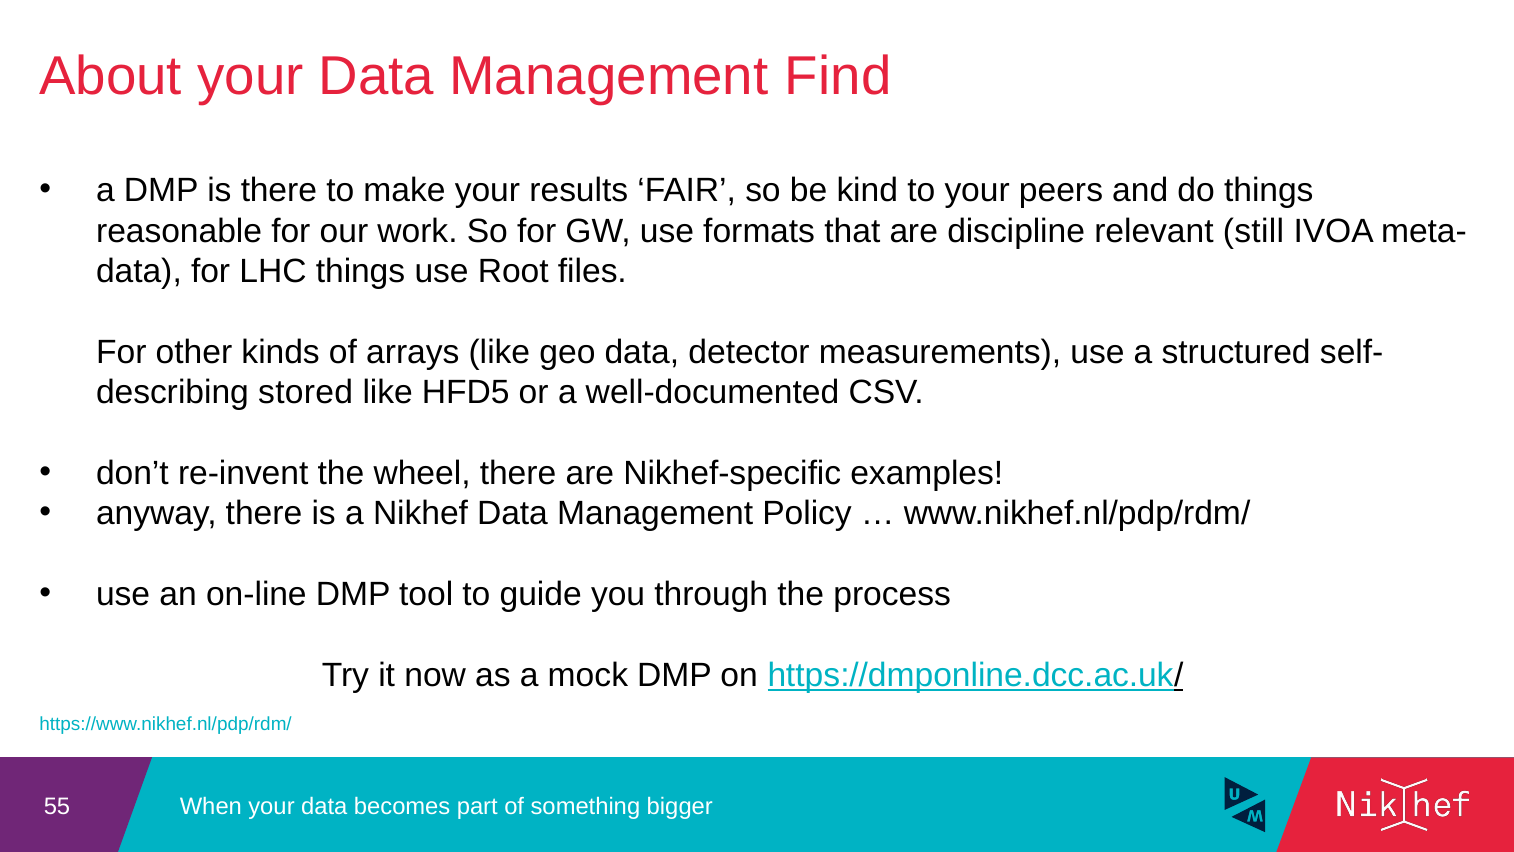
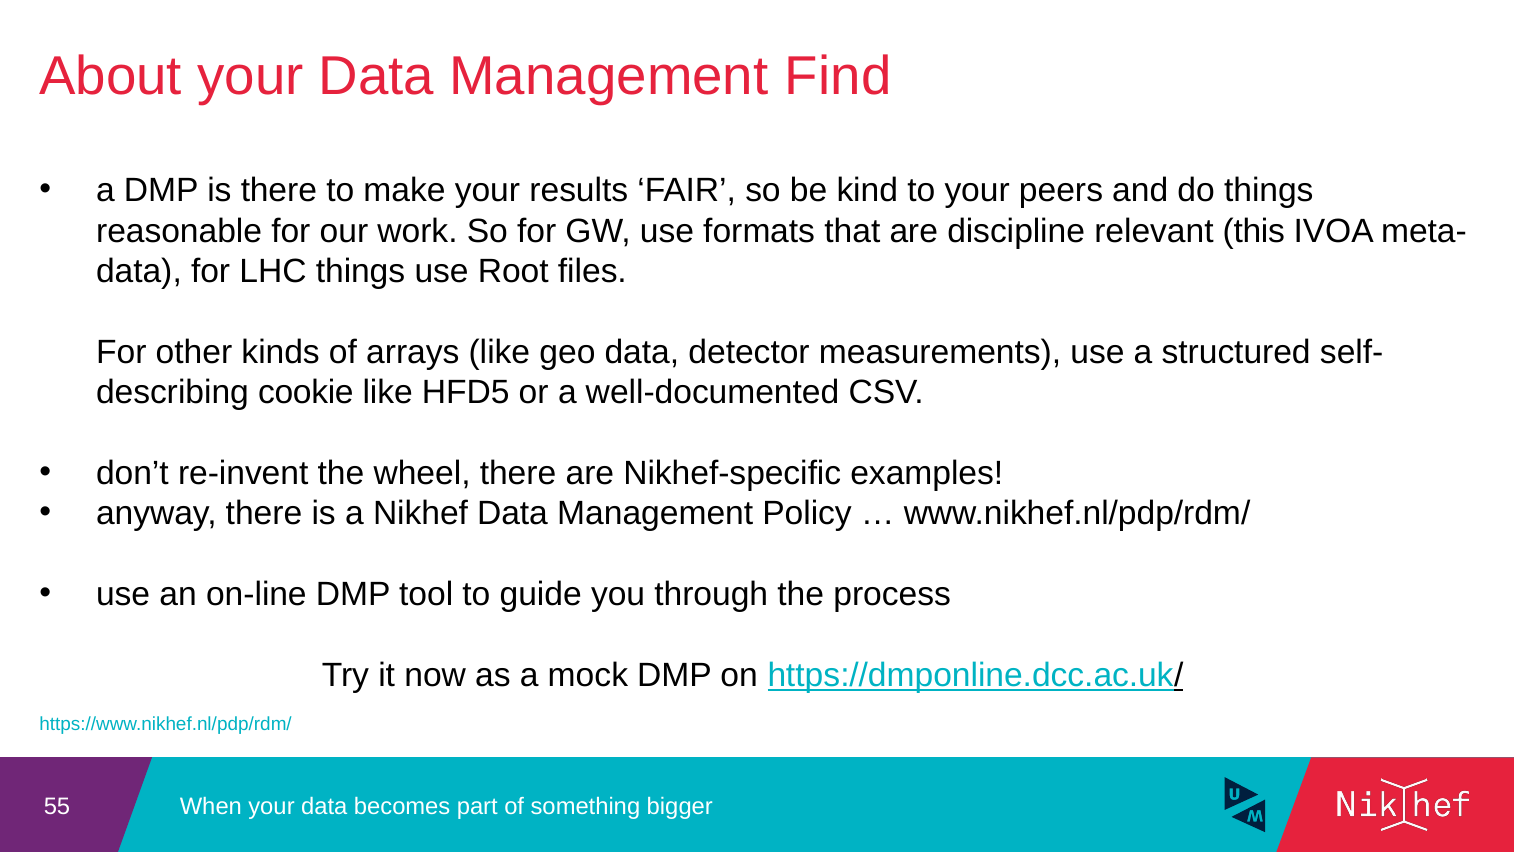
still: still -> this (1254, 231)
stored: stored -> cookie (306, 392)
